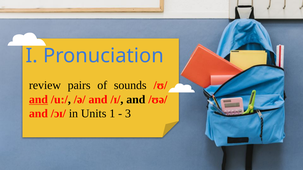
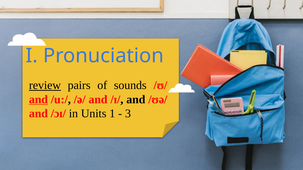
review underline: none -> present (45, 86)
